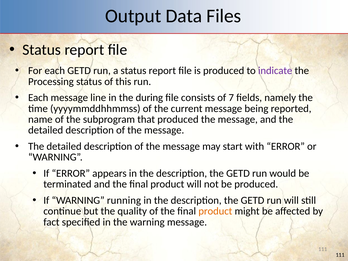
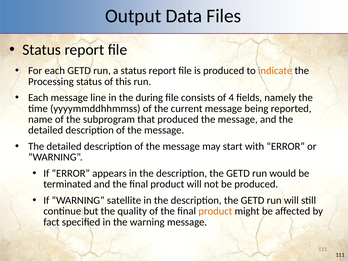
indicate colour: purple -> orange (275, 71)
7: 7 -> 4 (231, 98)
running: running -> satellite (124, 200)
